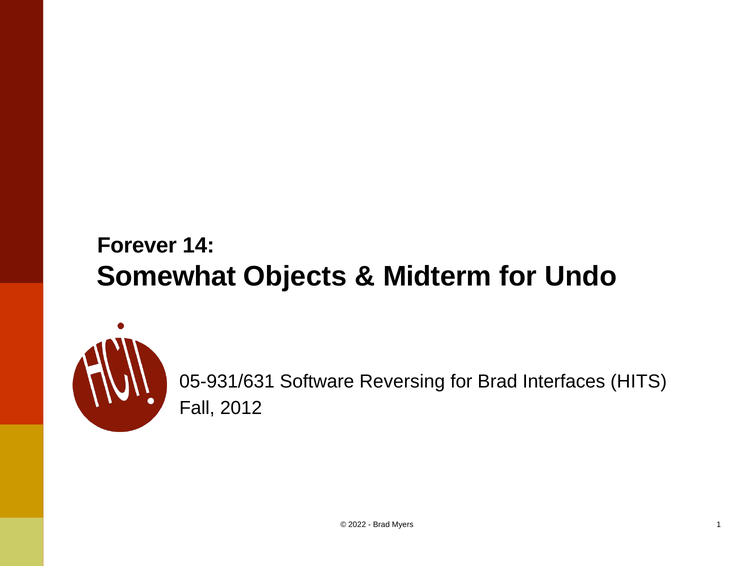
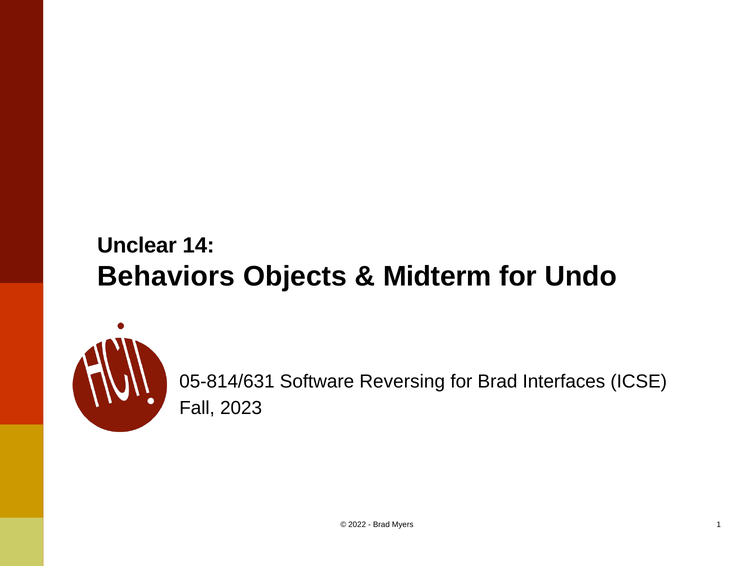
Forever: Forever -> Unclear (137, 246)
Somewhat: Somewhat -> Behaviors (166, 276)
05-931/631: 05-931/631 -> 05-814/631 (227, 381)
HITS: HITS -> ICSE (639, 381)
2012: 2012 -> 2023 (241, 408)
